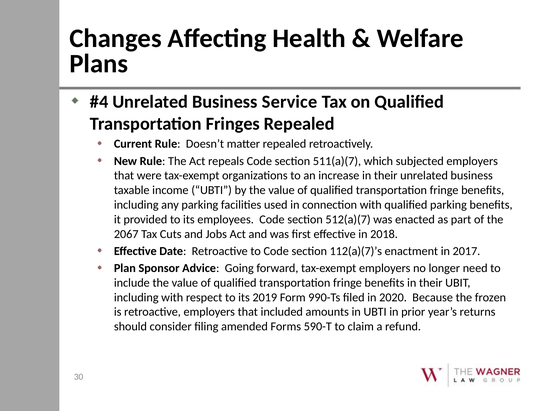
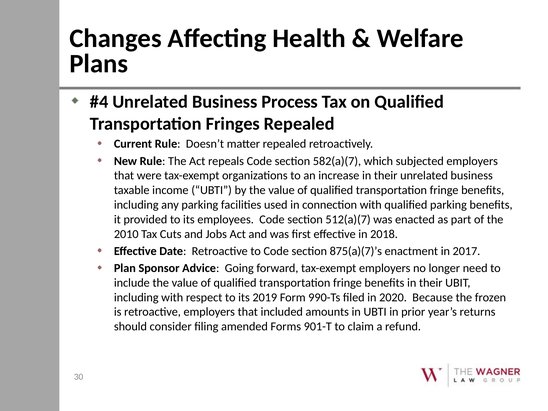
Service: Service -> Process (290, 102)
511(a)(7: 511(a)(7 -> 582(a)(7 (337, 161)
2067: 2067 -> 2010 (126, 234)
112(a)(7)’s: 112(a)(7)’s -> 875(a)(7)’s (356, 251)
590-T: 590-T -> 901-T (318, 327)
